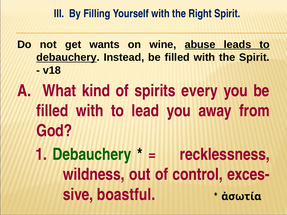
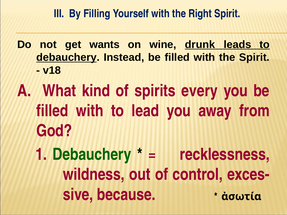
abuse: abuse -> drunk (200, 45)
boastful: boastful -> because (126, 195)
